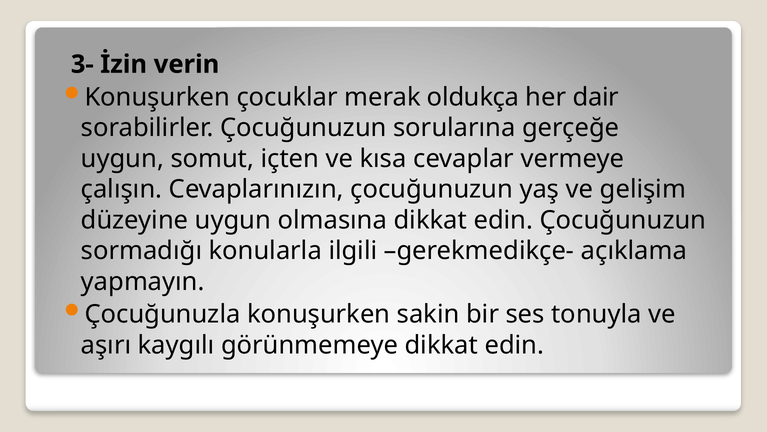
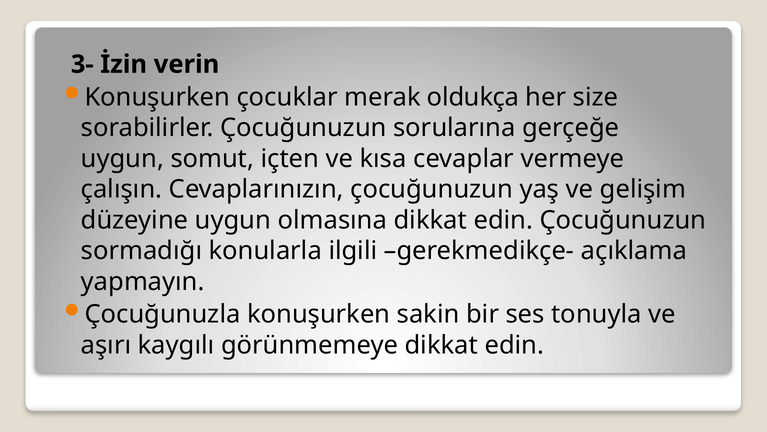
dair: dair -> size (596, 97)
